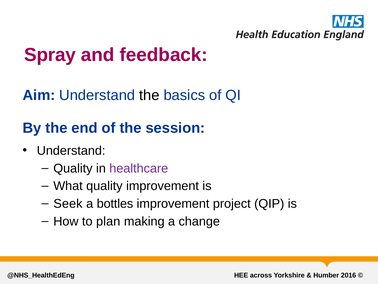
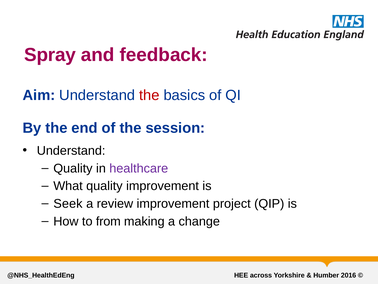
the colour: black -> red (149, 95)
bottles: bottles -> review (115, 203)
plan: plan -> from (108, 221)
